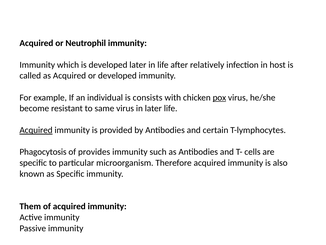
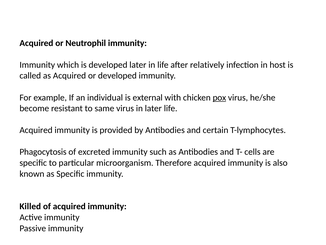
consists: consists -> external (148, 97)
Acquired underline: present -> none (36, 130)
provides: provides -> excreted (94, 152)
Them: Them -> Killed (30, 206)
